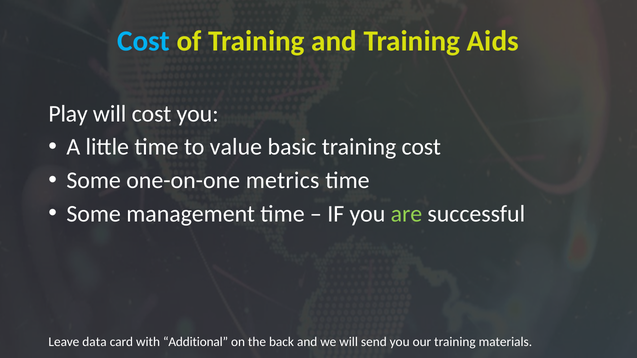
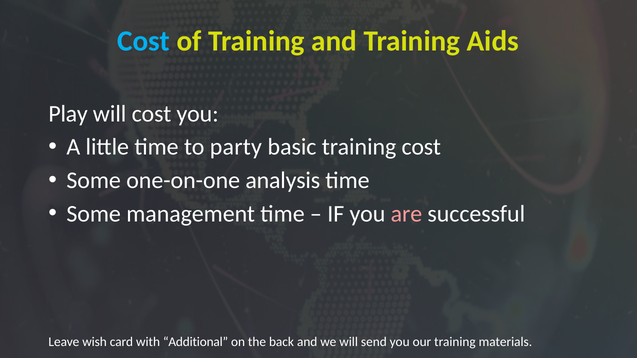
value: value -> party (236, 147)
metrics: metrics -> analysis (283, 181)
are colour: light green -> pink (406, 214)
data: data -> wish (95, 342)
